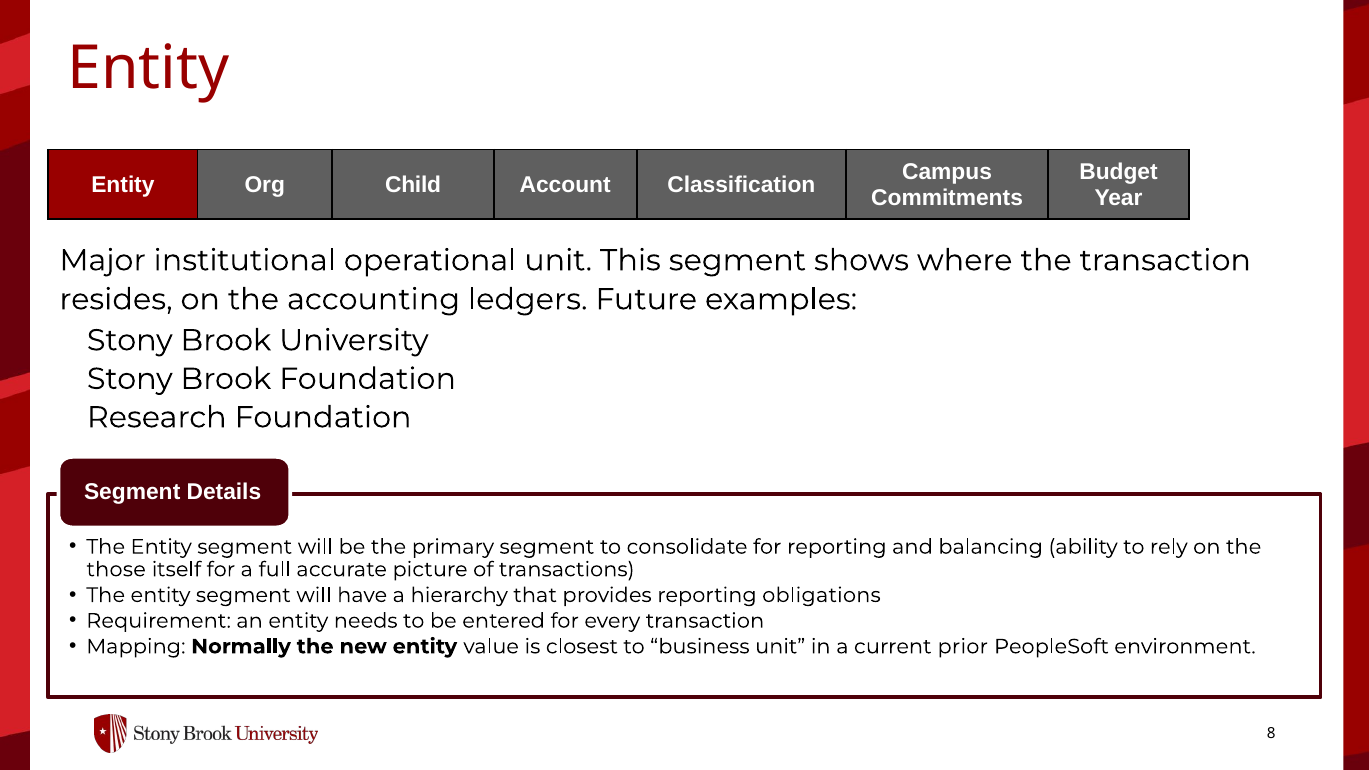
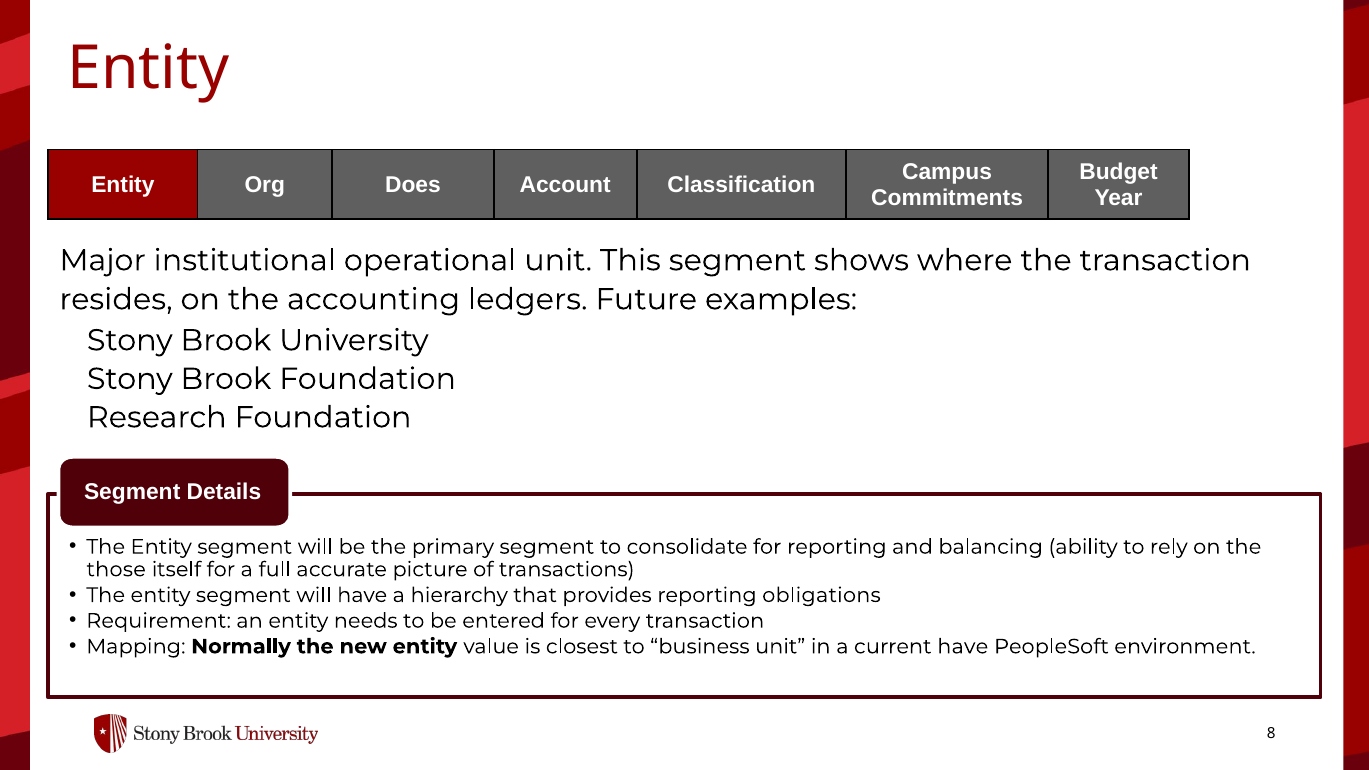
Child: Child -> Does (413, 185)
current prior: prior -> have (963, 647)
